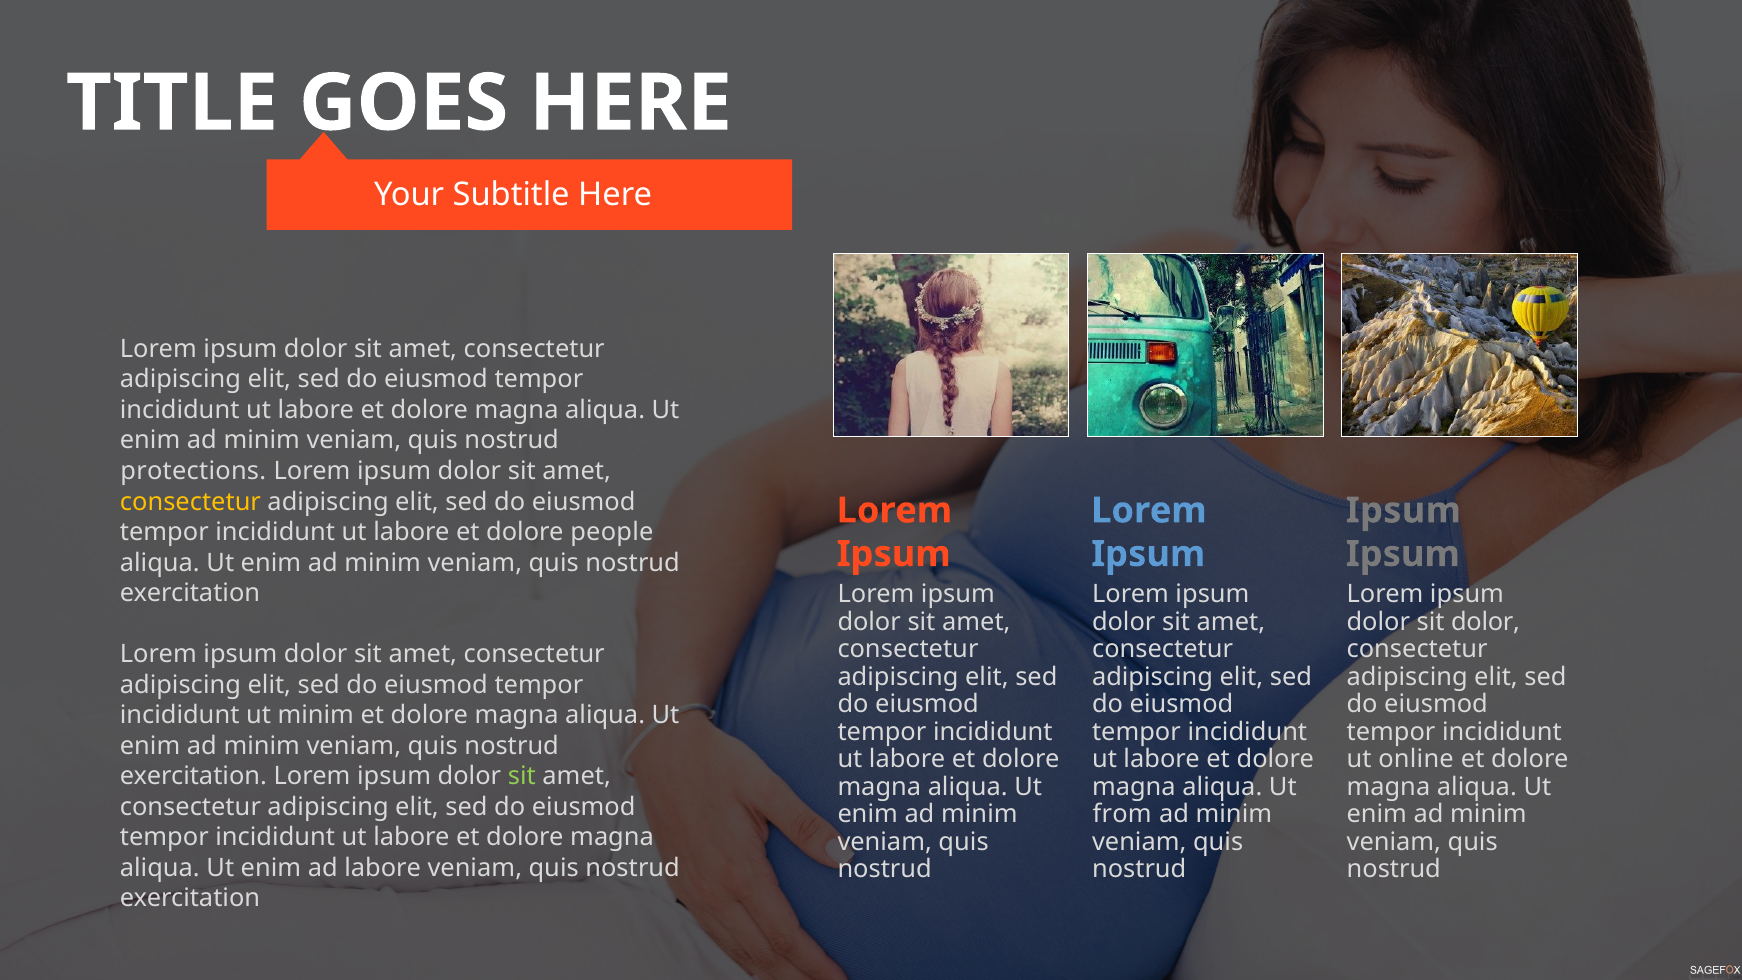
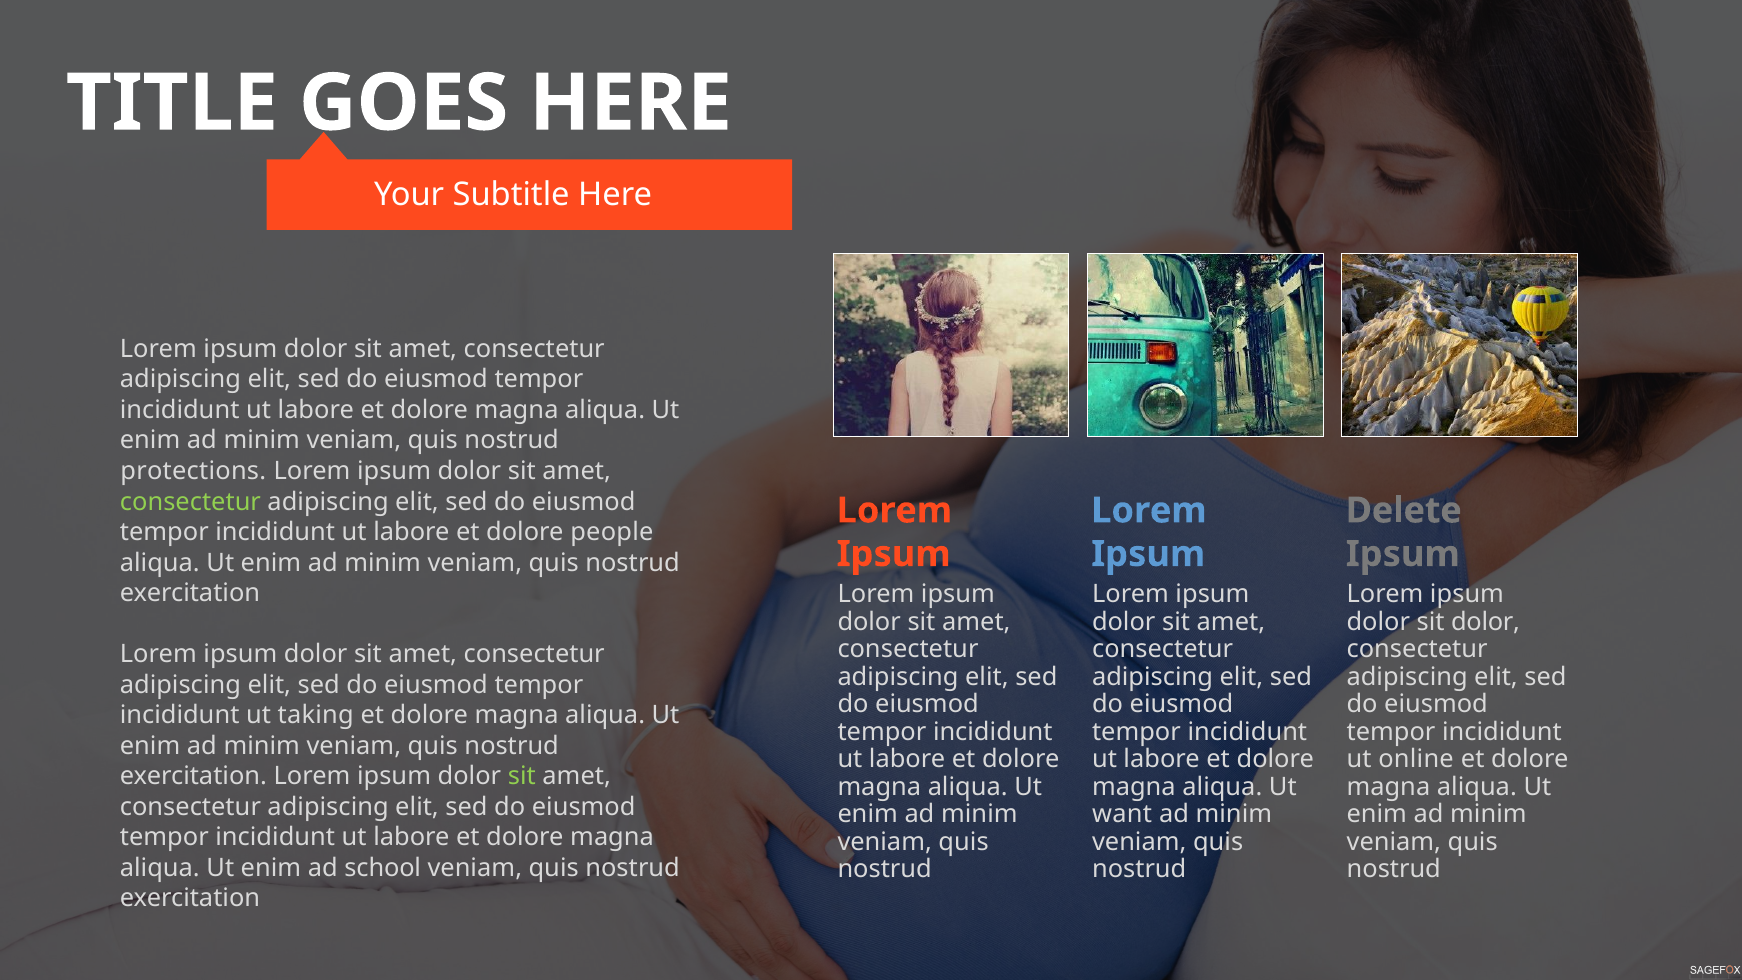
consectetur colour: yellow -> light green (190, 502)
Ipsum: Ipsum -> Delete (1404, 510)
ut minim: minim -> taking (316, 715)
from: from -> want (1122, 814)
ad labore: labore -> school (383, 868)
